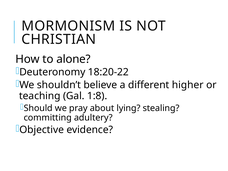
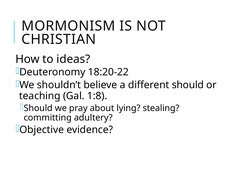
alone: alone -> ideas (73, 59)
different higher: higher -> should (188, 85)
